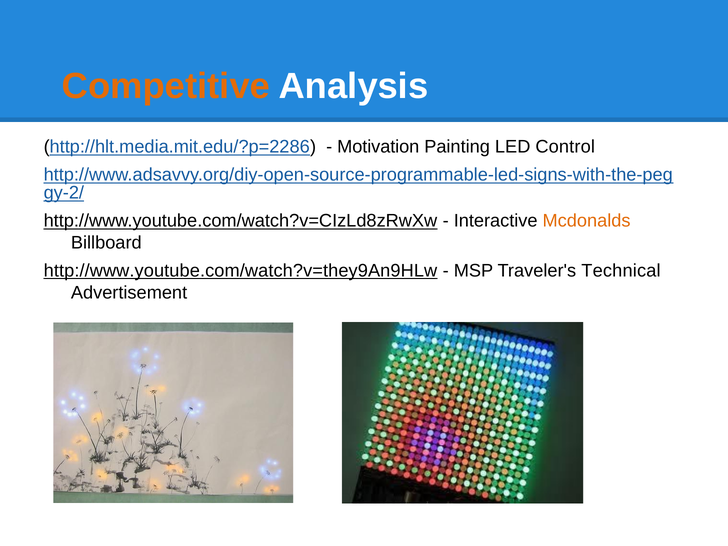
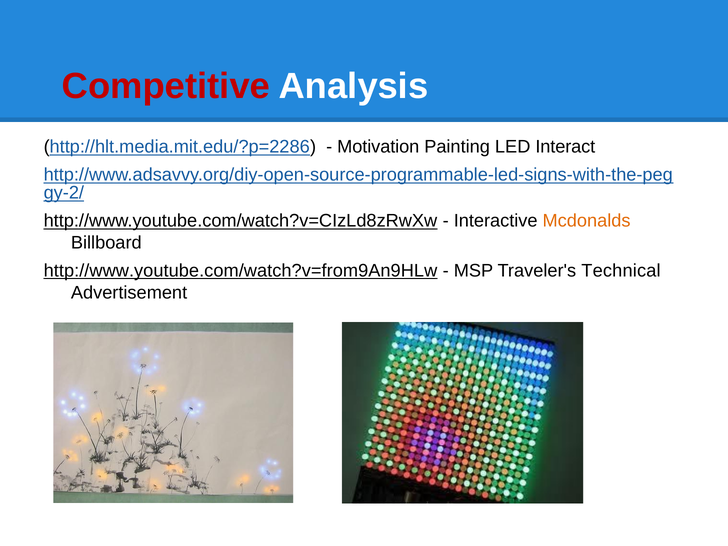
Competitive colour: orange -> red (166, 86)
Control: Control -> Interact (565, 147)
http://www.youtube.com/watch?v=they9An9HLw: http://www.youtube.com/watch?v=they9An9HLw -> http://www.youtube.com/watch?v=from9An9HLw (240, 271)
